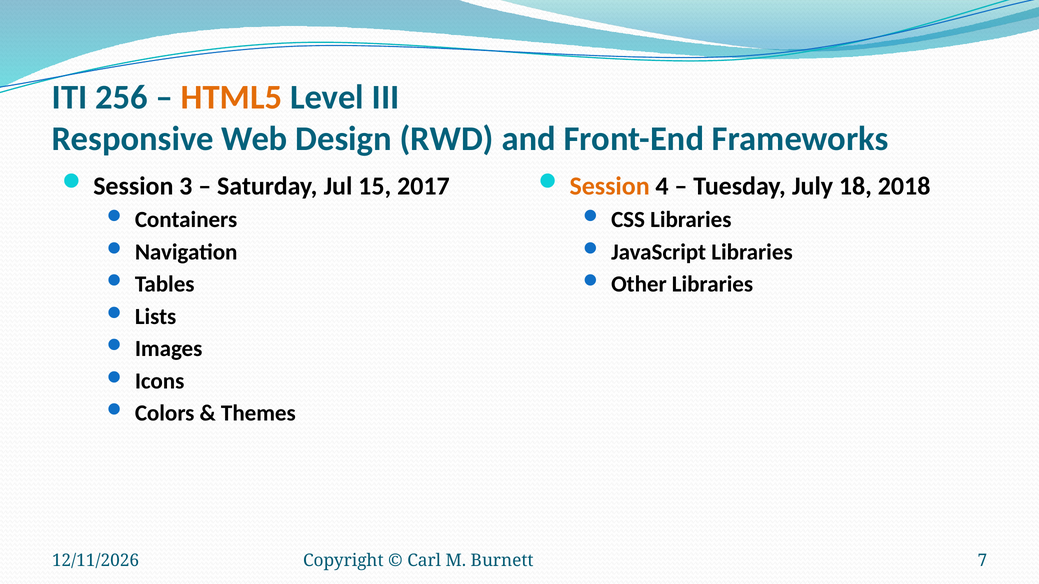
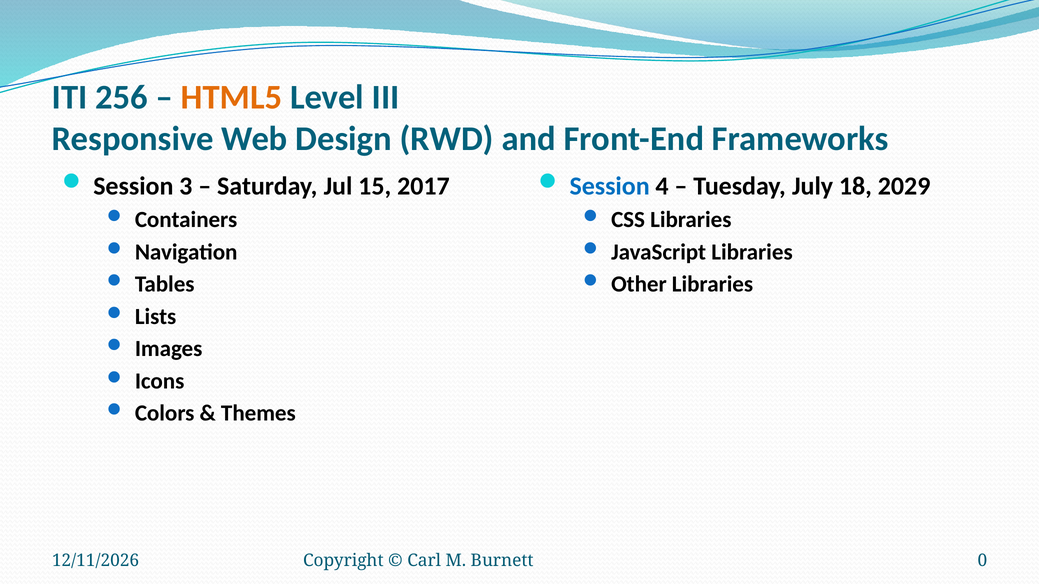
Session colour: orange -> blue (610, 186)
2018: 2018 -> 2029 (904, 186)
7: 7 -> 0 (982, 561)
